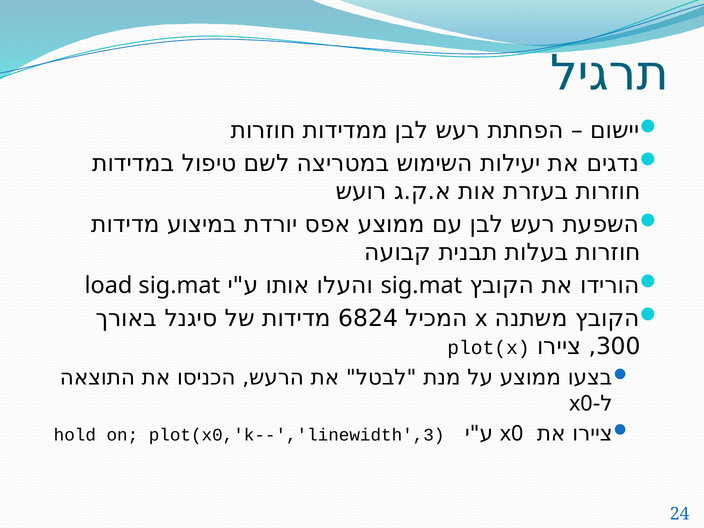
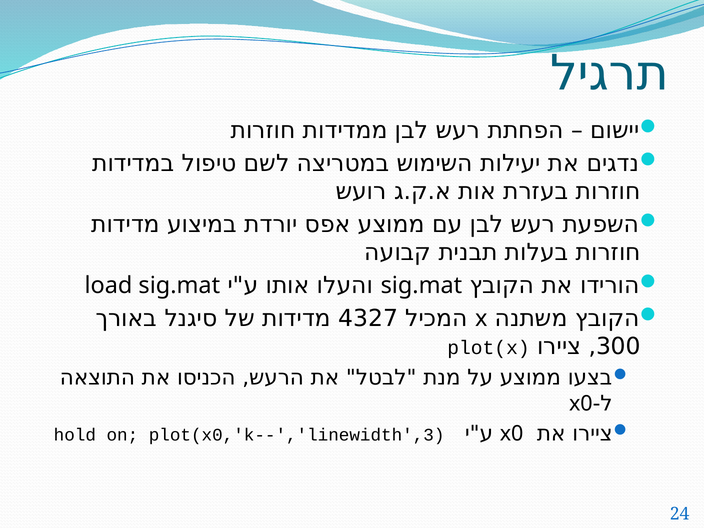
6824: 6824 -> 4327 (368, 318)
